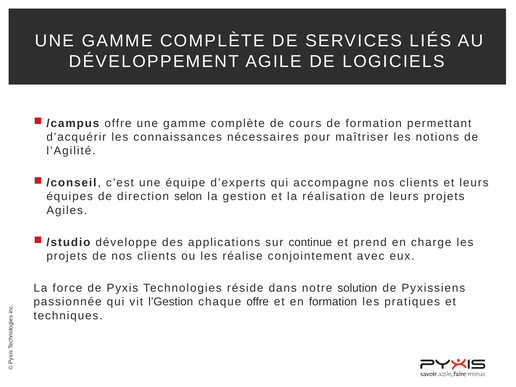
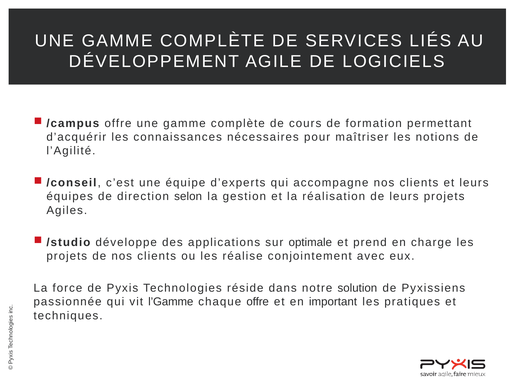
continue: continue -> optimale (310, 242)
l’Gestion: l’Gestion -> l’Gamme (171, 302)
en formation: formation -> important (333, 302)
